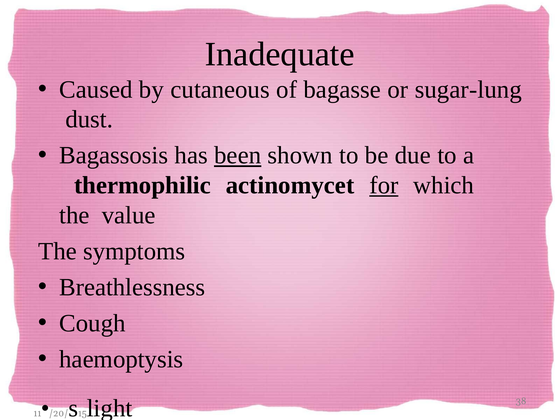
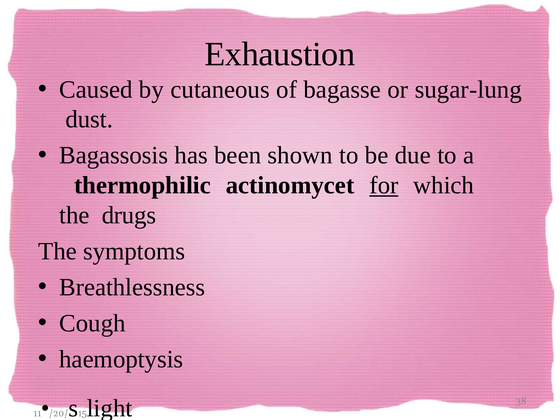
Inadequate: Inadequate -> Exhaustion (280, 54)
been underline: present -> none (238, 155)
value: value -> drugs (129, 215)
